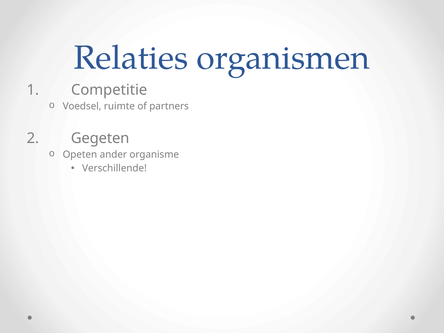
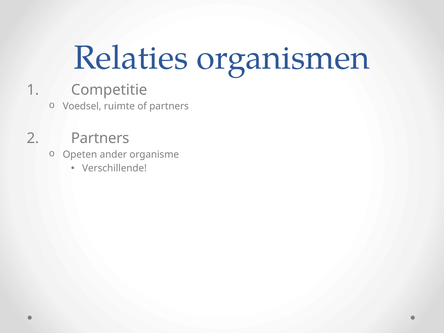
2 Gegeten: Gegeten -> Partners (100, 138)
